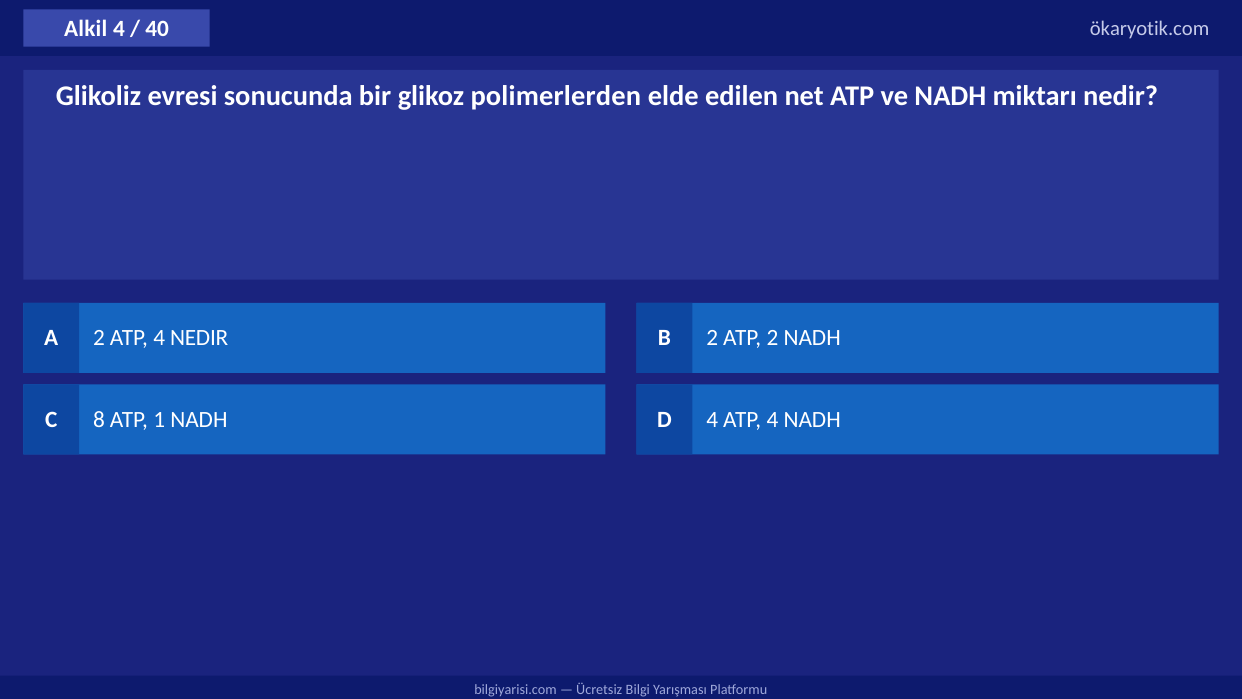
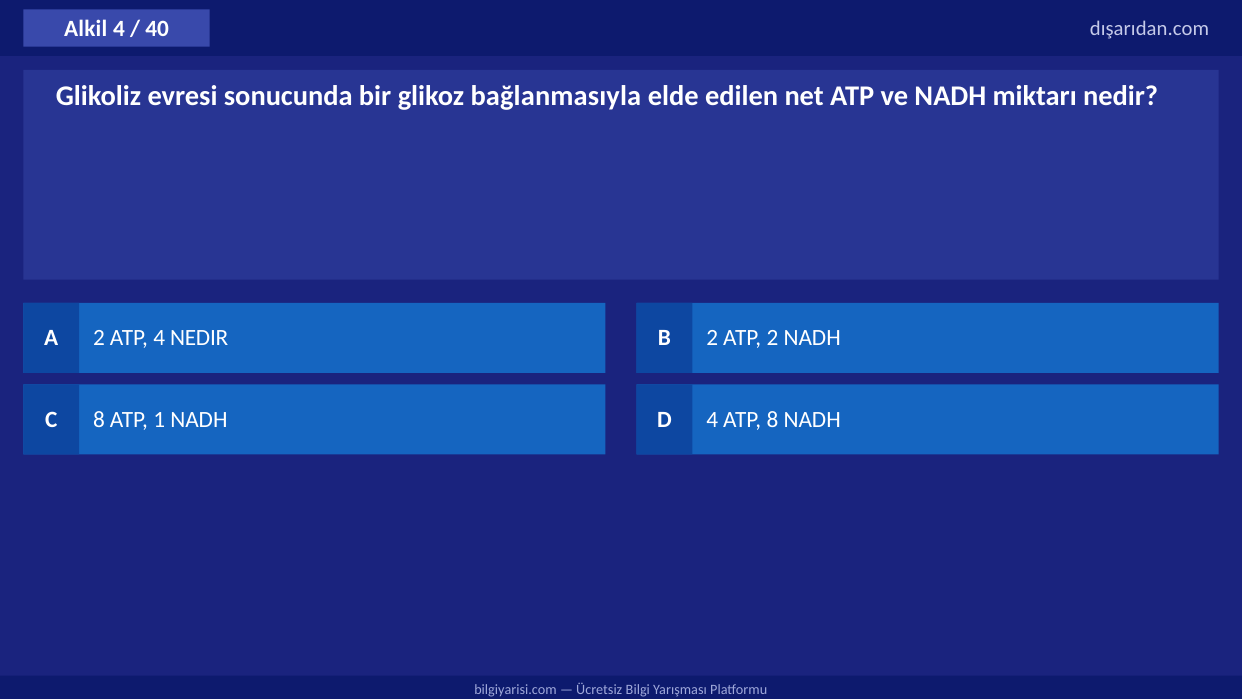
ökaryotik.com: ökaryotik.com -> dışarıdan.com (1150, 28)
polimerlerden: polimerlerden -> bağlanmasıyla (556, 96)
4 ATP 4: 4 -> 8 (772, 419)
